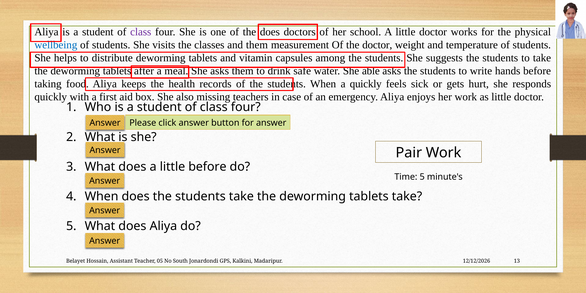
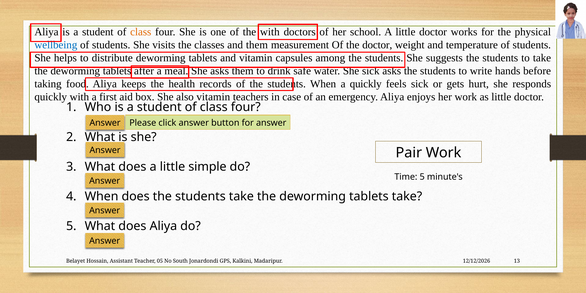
class colour: purple -> orange (141, 32)
the does: does -> with (270, 32)
She able: able -> sick (371, 71)
also missing: missing -> vitamin (213, 97)
little before: before -> simple (207, 167)
